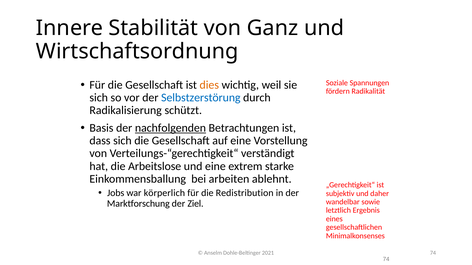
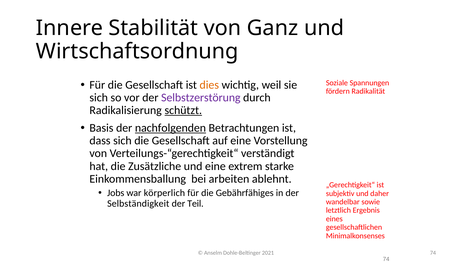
Selbstzerstörung colour: blue -> purple (201, 98)
schützt underline: none -> present (183, 111)
Arbeitslose: Arbeitslose -> Zusätzliche (155, 166)
Redistribution: Redistribution -> Gebährfähiges (245, 193)
Marktforschung: Marktforschung -> Selbständigkeit (138, 204)
Ziel: Ziel -> Teil (195, 204)
